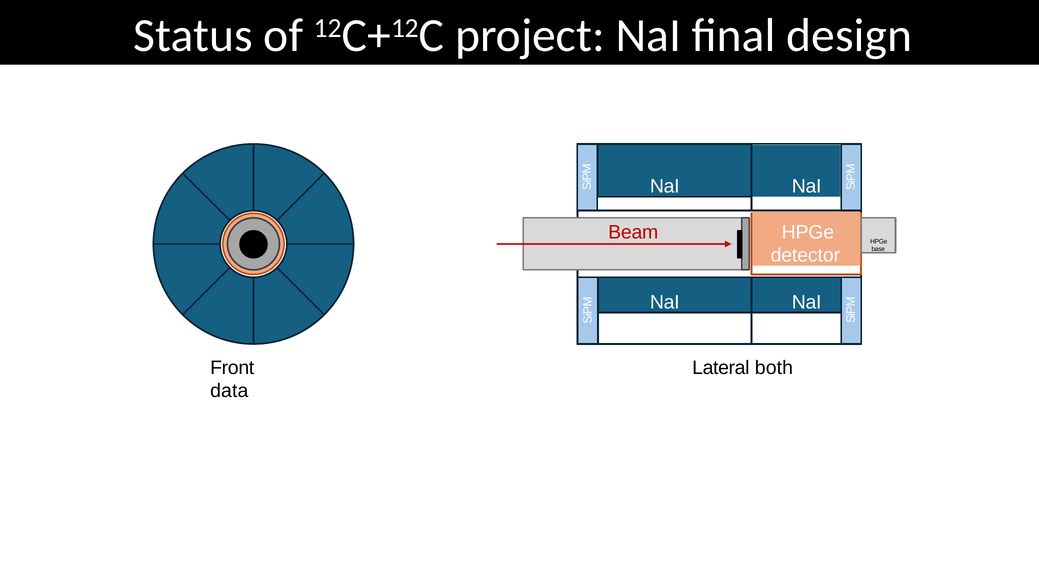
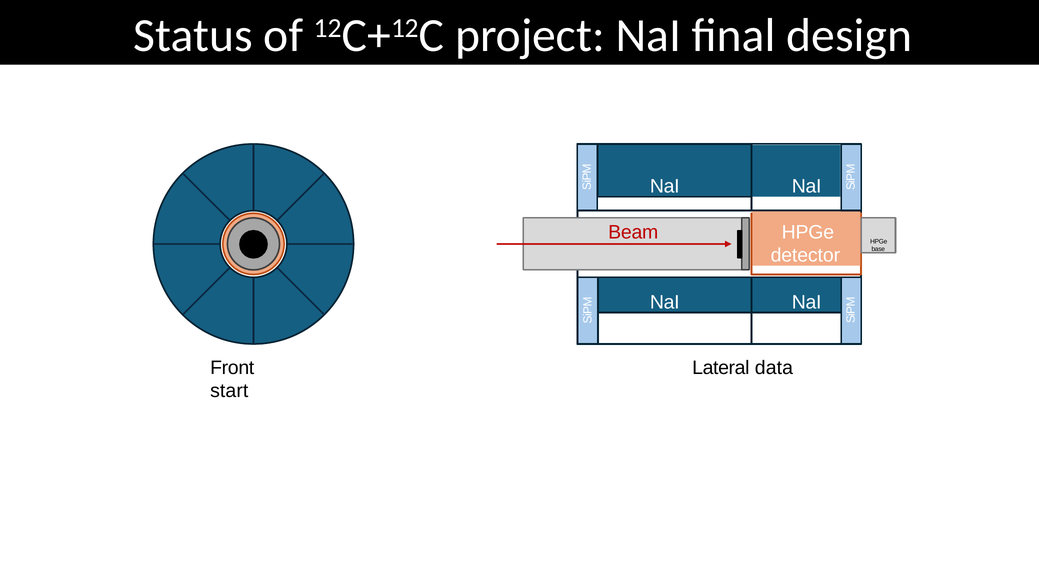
both: both -> data (774, 368)
data: data -> start (229, 391)
